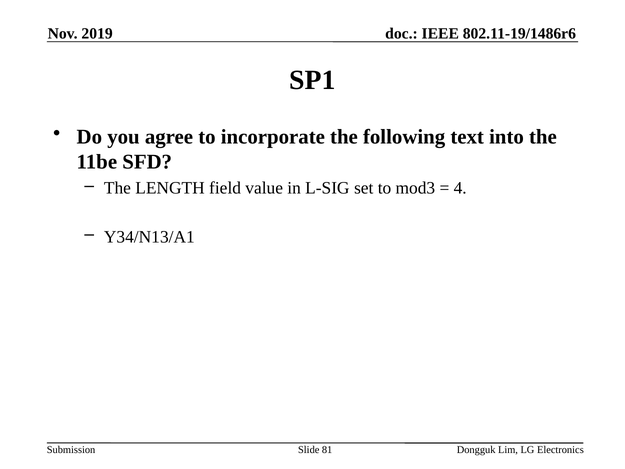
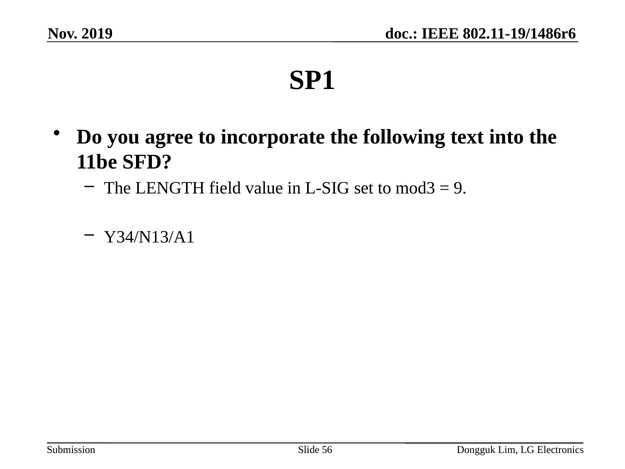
4: 4 -> 9 (460, 188)
81: 81 -> 56 (327, 450)
